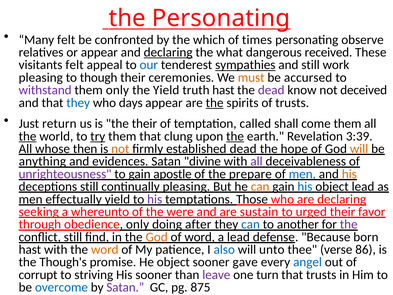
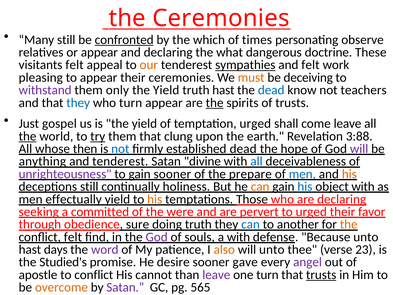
the Personating: Personating -> Ceremonies (221, 18)
Many felt: felt -> still (66, 40)
confronted underline: none -> present (124, 40)
declaring underline: present -> none (168, 52)
received: received -> doctrine (328, 52)
our colour: blue -> orange (149, 65)
and still: still -> felt (310, 65)
to though: though -> appear (99, 77)
accursed: accursed -> deceiving (308, 77)
dead colour: purple -> blue (271, 90)
deceived: deceived -> teachers (364, 90)
who days: days -> turn (131, 103)
return: return -> gospel (59, 124)
is the their: their -> yield (144, 124)
temptation called: called -> urged (255, 124)
come them: them -> leave (347, 124)
the underline: present -> none (235, 136)
3:39: 3:39 -> 3:88 (359, 136)
not colour: orange -> blue (120, 149)
will colour: orange -> purple (359, 149)
and evidences: evidences -> tenderest (120, 161)
all colour: purple -> blue (256, 161)
gain apostle: apostle -> sooner (172, 174)
continually pleasing: pleasing -> holiness (186, 186)
object lead: lead -> with (363, 186)
his colour: purple -> orange (155, 199)
whereunto: whereunto -> committed (100, 212)
sustain: sustain -> pervert (259, 212)
obedience only: only -> sure (138, 224)
doing after: after -> truth (198, 224)
the colour: purple -> orange (349, 224)
conflict still: still -> felt (73, 237)
God colour: orange -> purple (157, 237)
of word: word -> souls (200, 237)
a lead: lead -> with (238, 237)
Because born: born -> unto (366, 237)
hast with: with -> days (56, 249)
word colour: orange -> purple (105, 249)
also colour: blue -> orange (224, 249)
86: 86 -> 23 (366, 249)
Though's: Though's -> Studied's (63, 262)
He object: object -> desire (173, 262)
angel colour: blue -> purple (308, 262)
corrupt: corrupt -> apostle (38, 274)
to striving: striving -> conflict (94, 274)
His sooner: sooner -> cannot (154, 274)
trusts underline: none -> present (321, 274)
overcome colour: blue -> orange (61, 287)
875: 875 -> 565 (200, 287)
